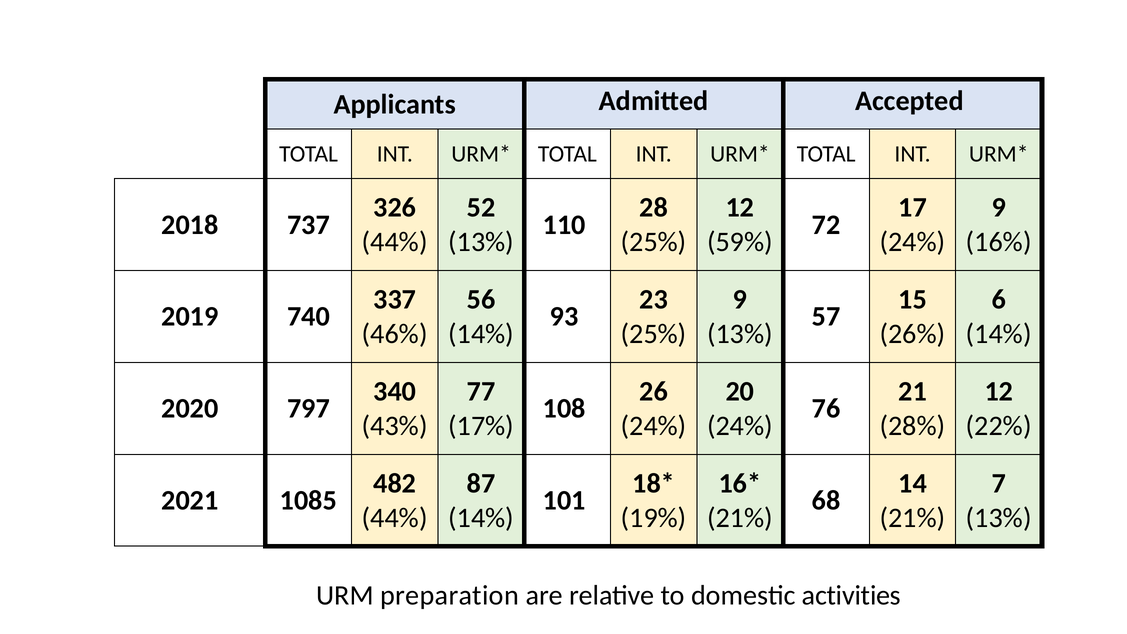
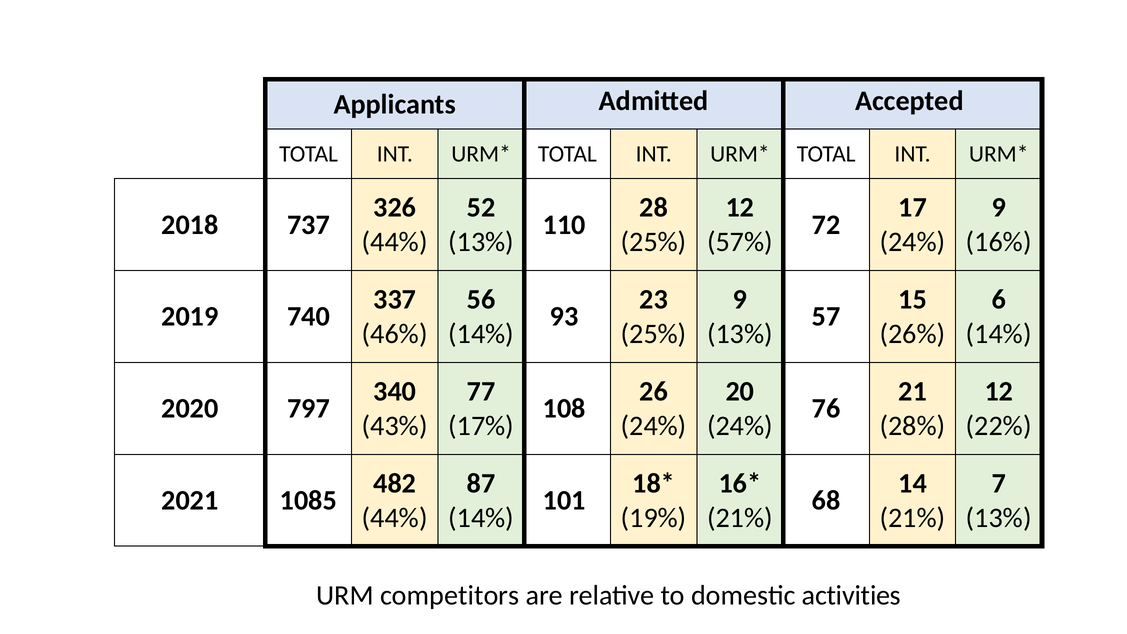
59%: 59% -> 57% (740, 242)
preparation: preparation -> competitors (450, 595)
